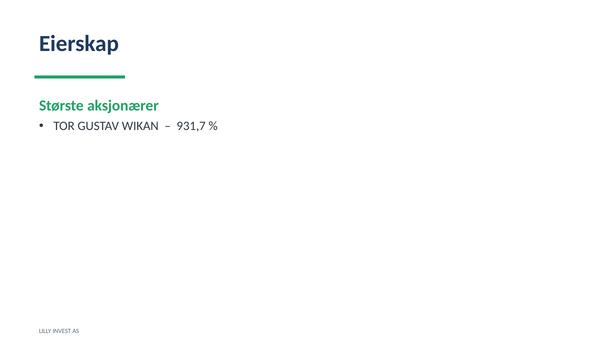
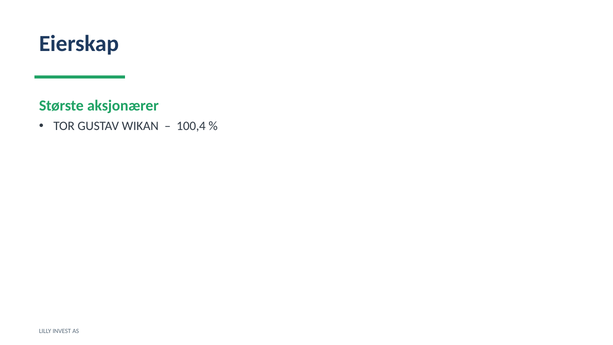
931,7: 931,7 -> 100,4 (191, 126)
